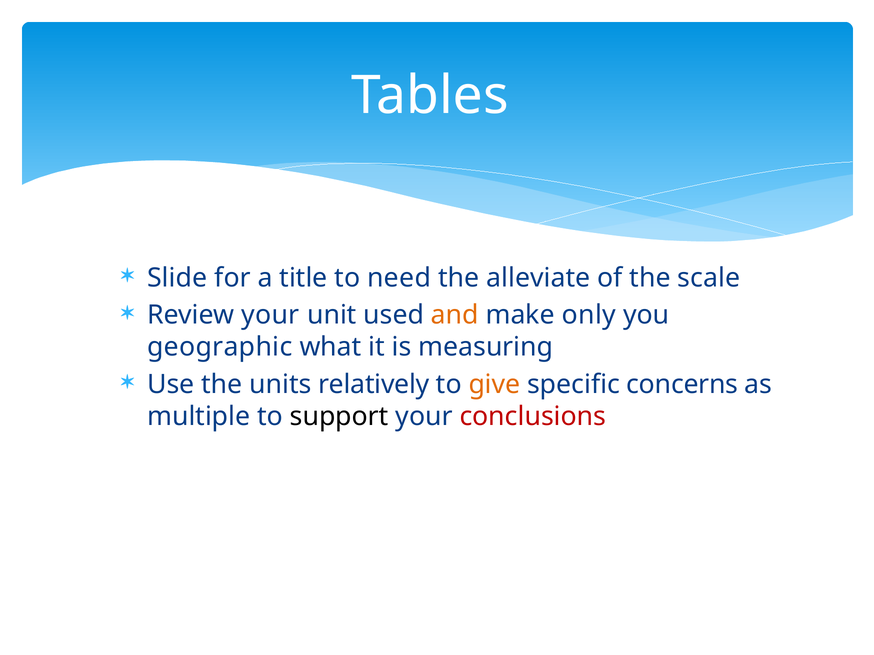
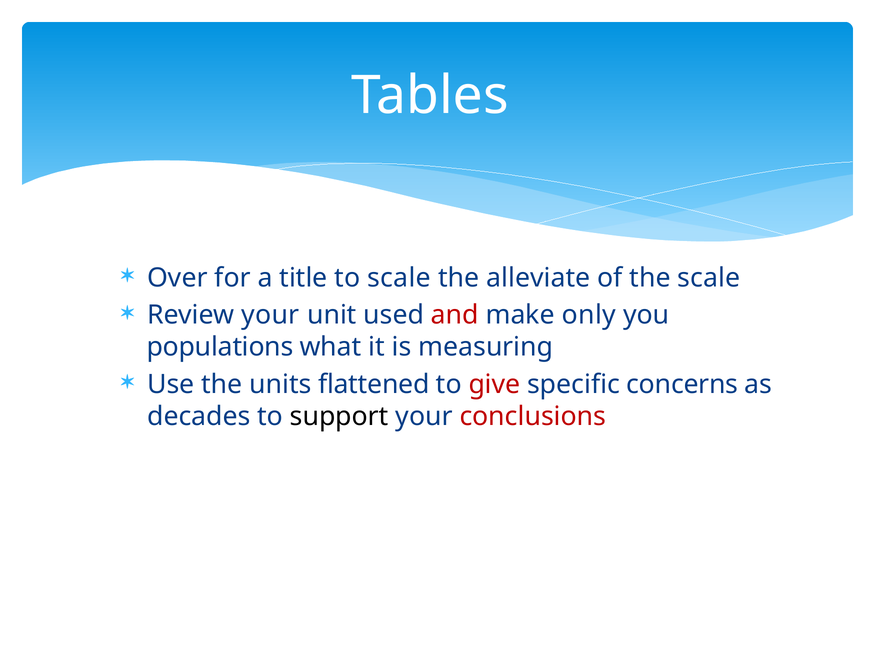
Slide: Slide -> Over (177, 278)
to need: need -> scale (399, 278)
and colour: orange -> red (455, 315)
geographic: geographic -> populations (220, 347)
relatively: relatively -> flattened (374, 385)
give colour: orange -> red (494, 385)
multiple: multiple -> decades (199, 417)
